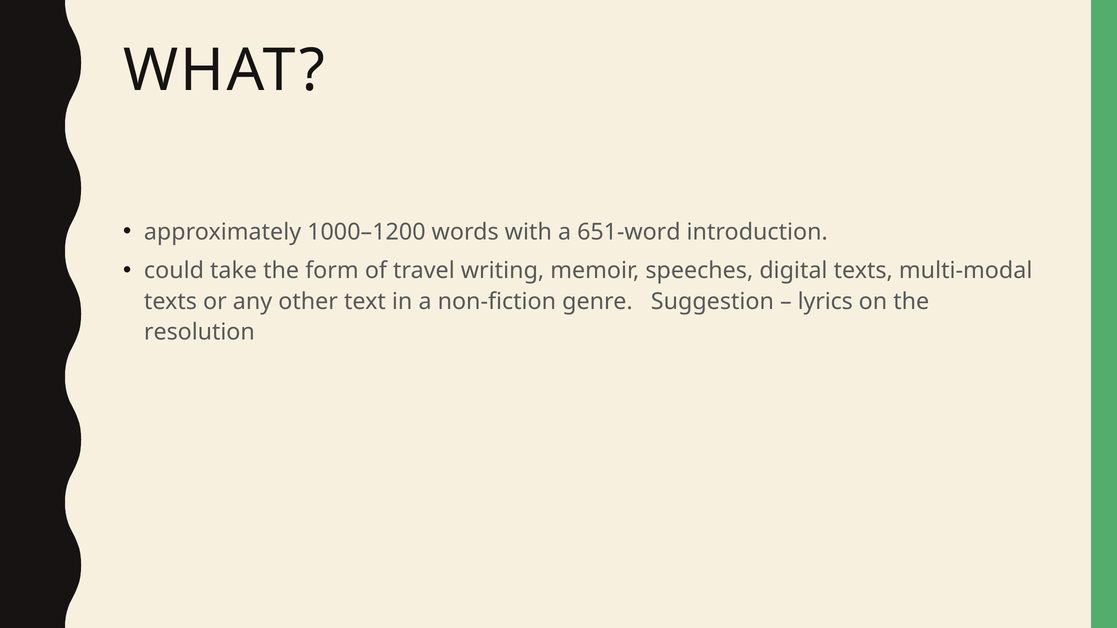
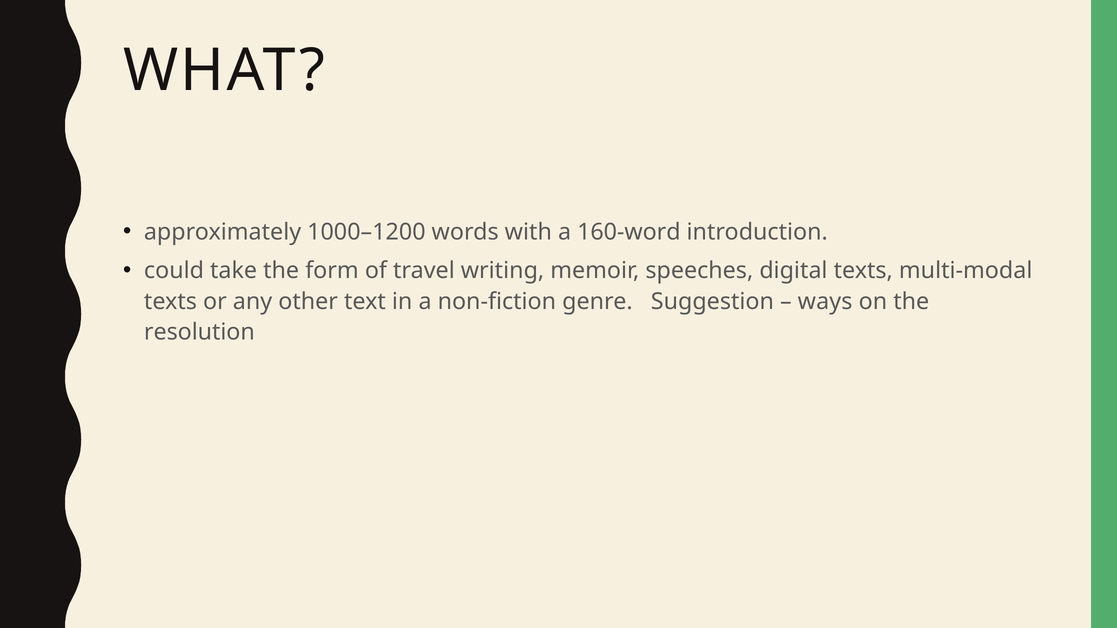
651-word: 651-word -> 160-word (629, 232)
lyrics: lyrics -> ways (825, 302)
